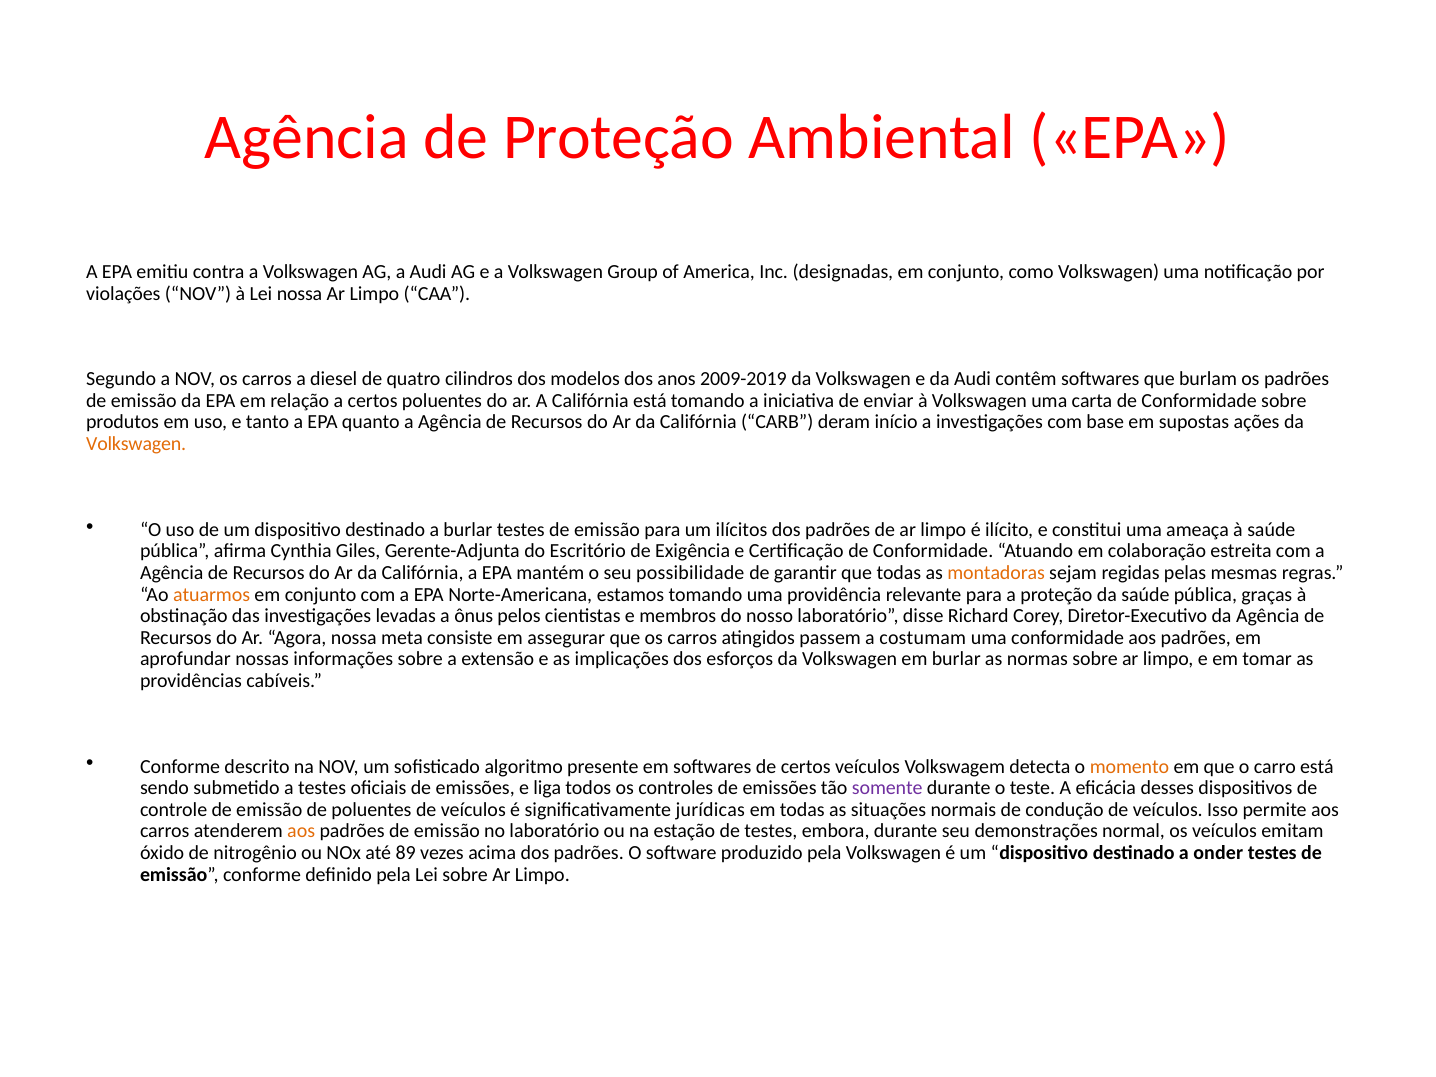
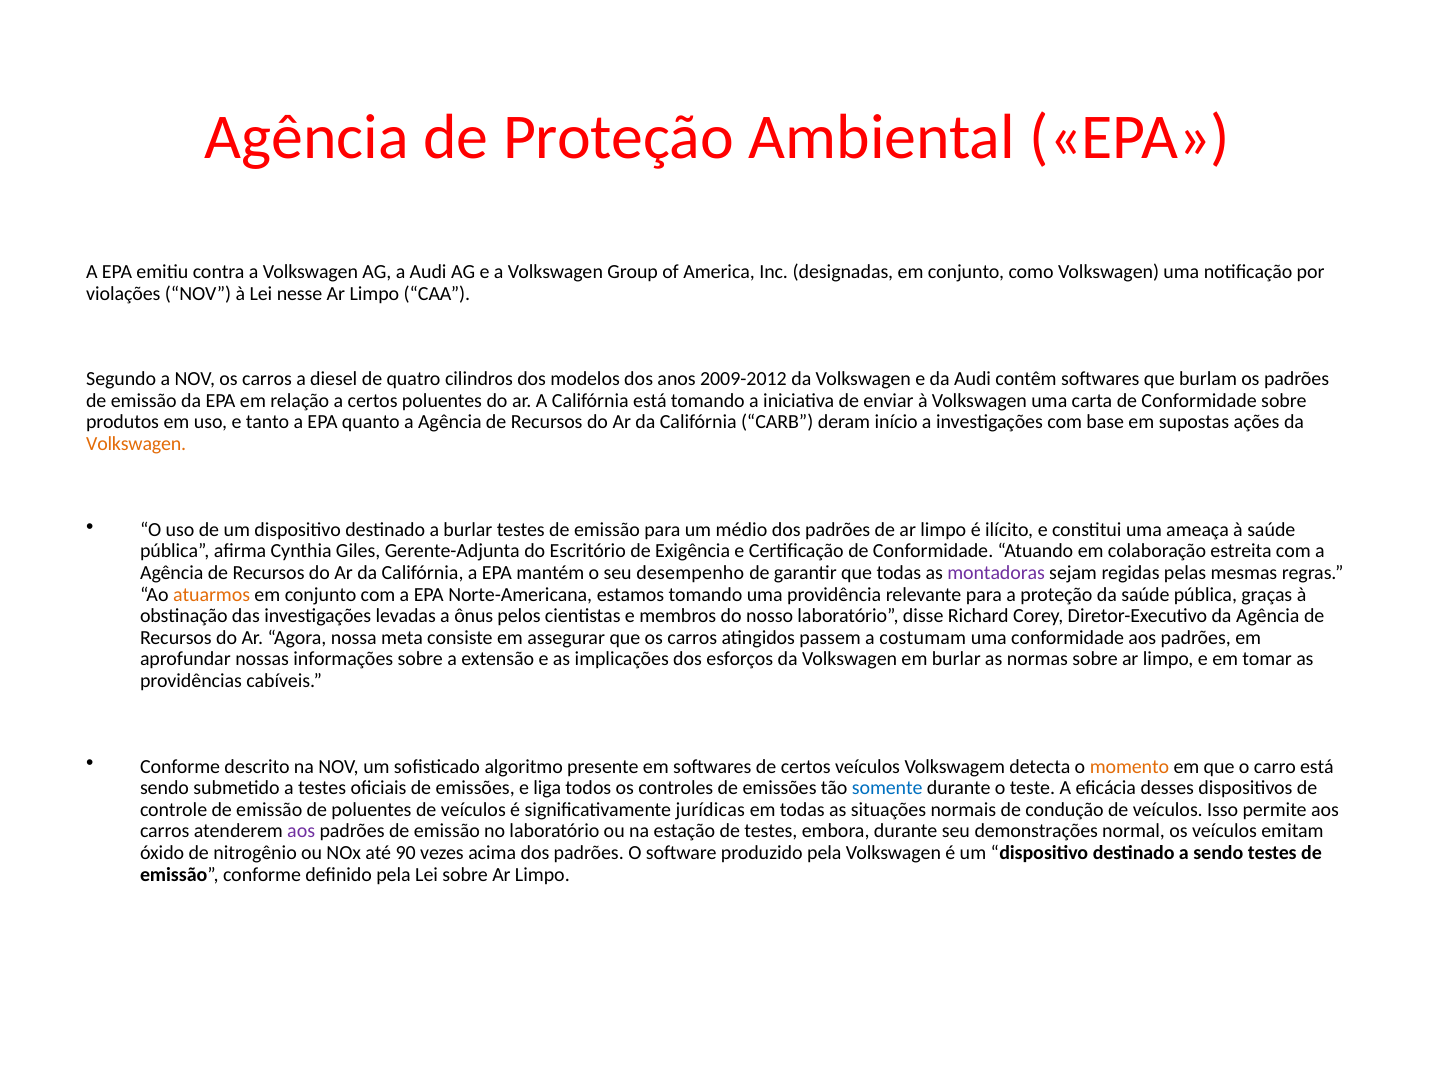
Lei nossa: nossa -> nesse (300, 293)
2009-2019: 2009-2019 -> 2009-2012 (743, 379)
ilícitos: ilícitos -> médio (742, 530)
possibilidade: possibilidade -> desempenho (690, 573)
montadoras colour: orange -> purple (996, 573)
somente colour: purple -> blue (887, 788)
aos colour: orange -> purple (301, 831)
89: 89 -> 90 (406, 853)
a onder: onder -> sendo (1218, 853)
